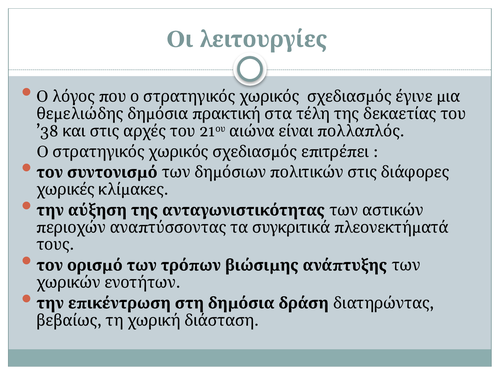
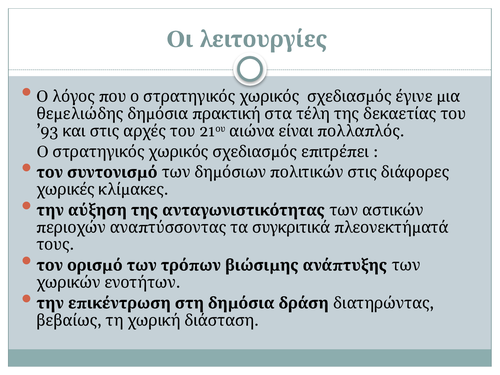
’38: ’38 -> ’93 (48, 131)
